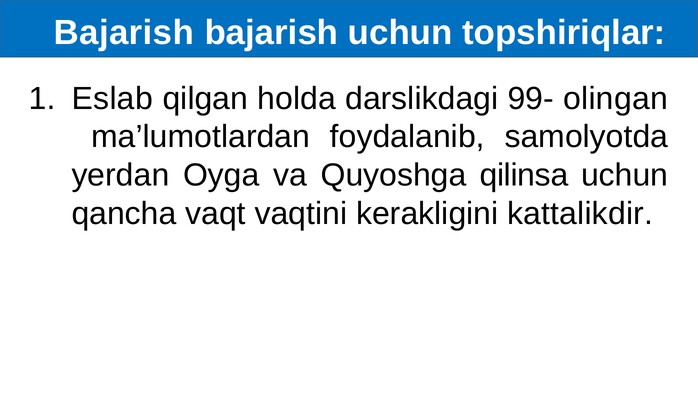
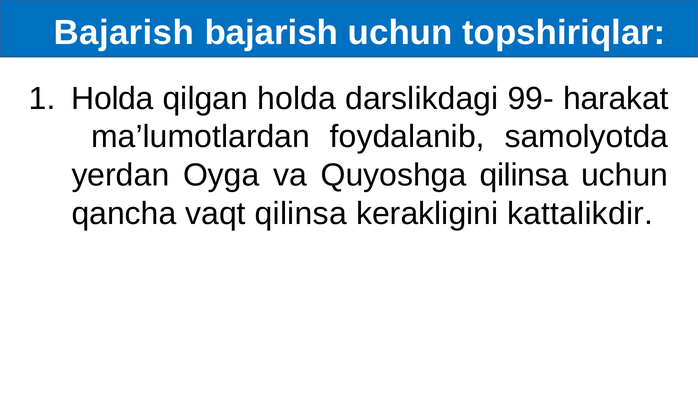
Eslab: Eslab -> Holda (113, 98)
olingan: olingan -> harakat (616, 98)
vaqt vaqtini: vaqtini -> qilinsa (301, 214)
